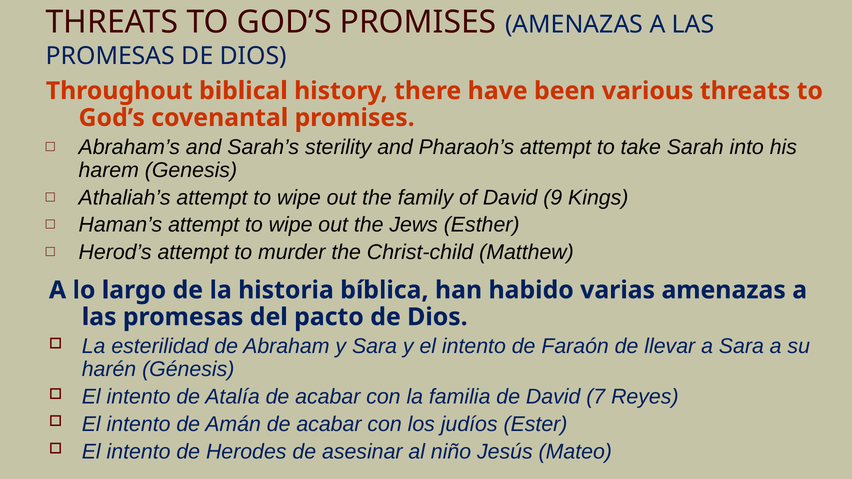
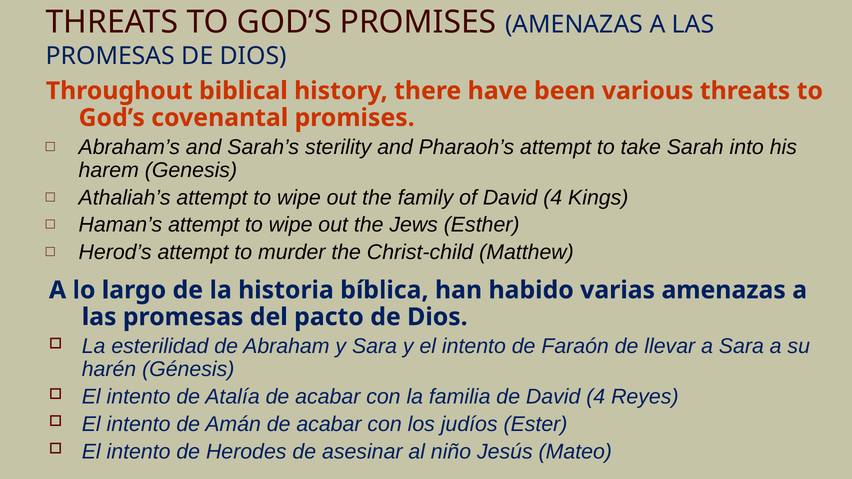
of David 9: 9 -> 4 (553, 198)
de David 7: 7 -> 4 (596, 397)
